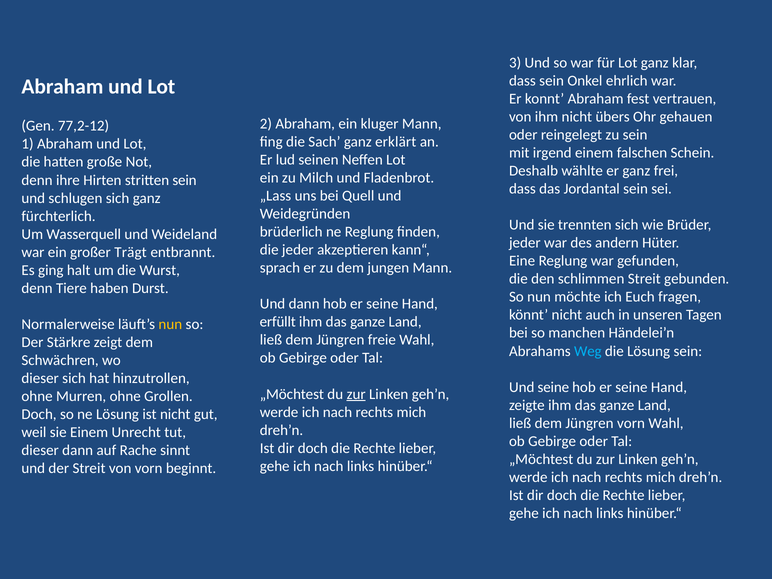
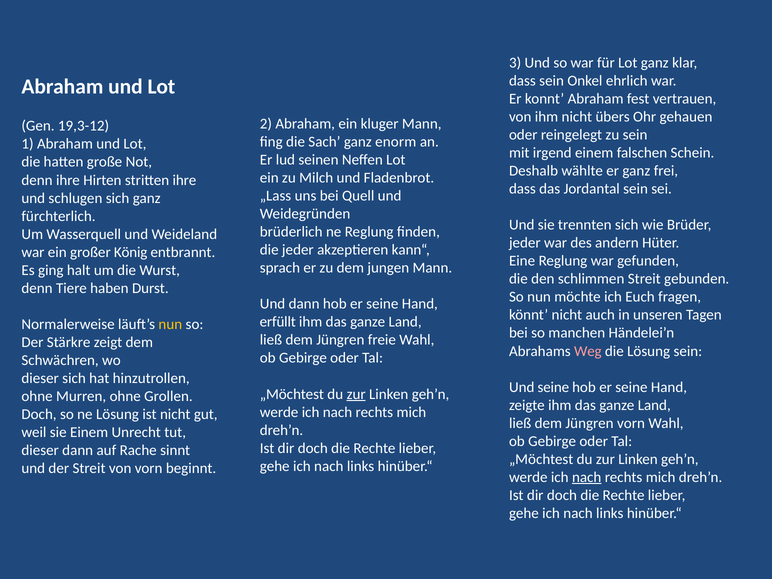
77,2-12: 77,2-12 -> 19,3-12 (84, 126)
erklärt: erklärt -> enorm (396, 142)
stritten sein: sein -> ihre (184, 180)
Trägt: Trägt -> König (131, 252)
Weg colour: light blue -> pink (588, 351)
nach underline: none -> present (587, 477)
